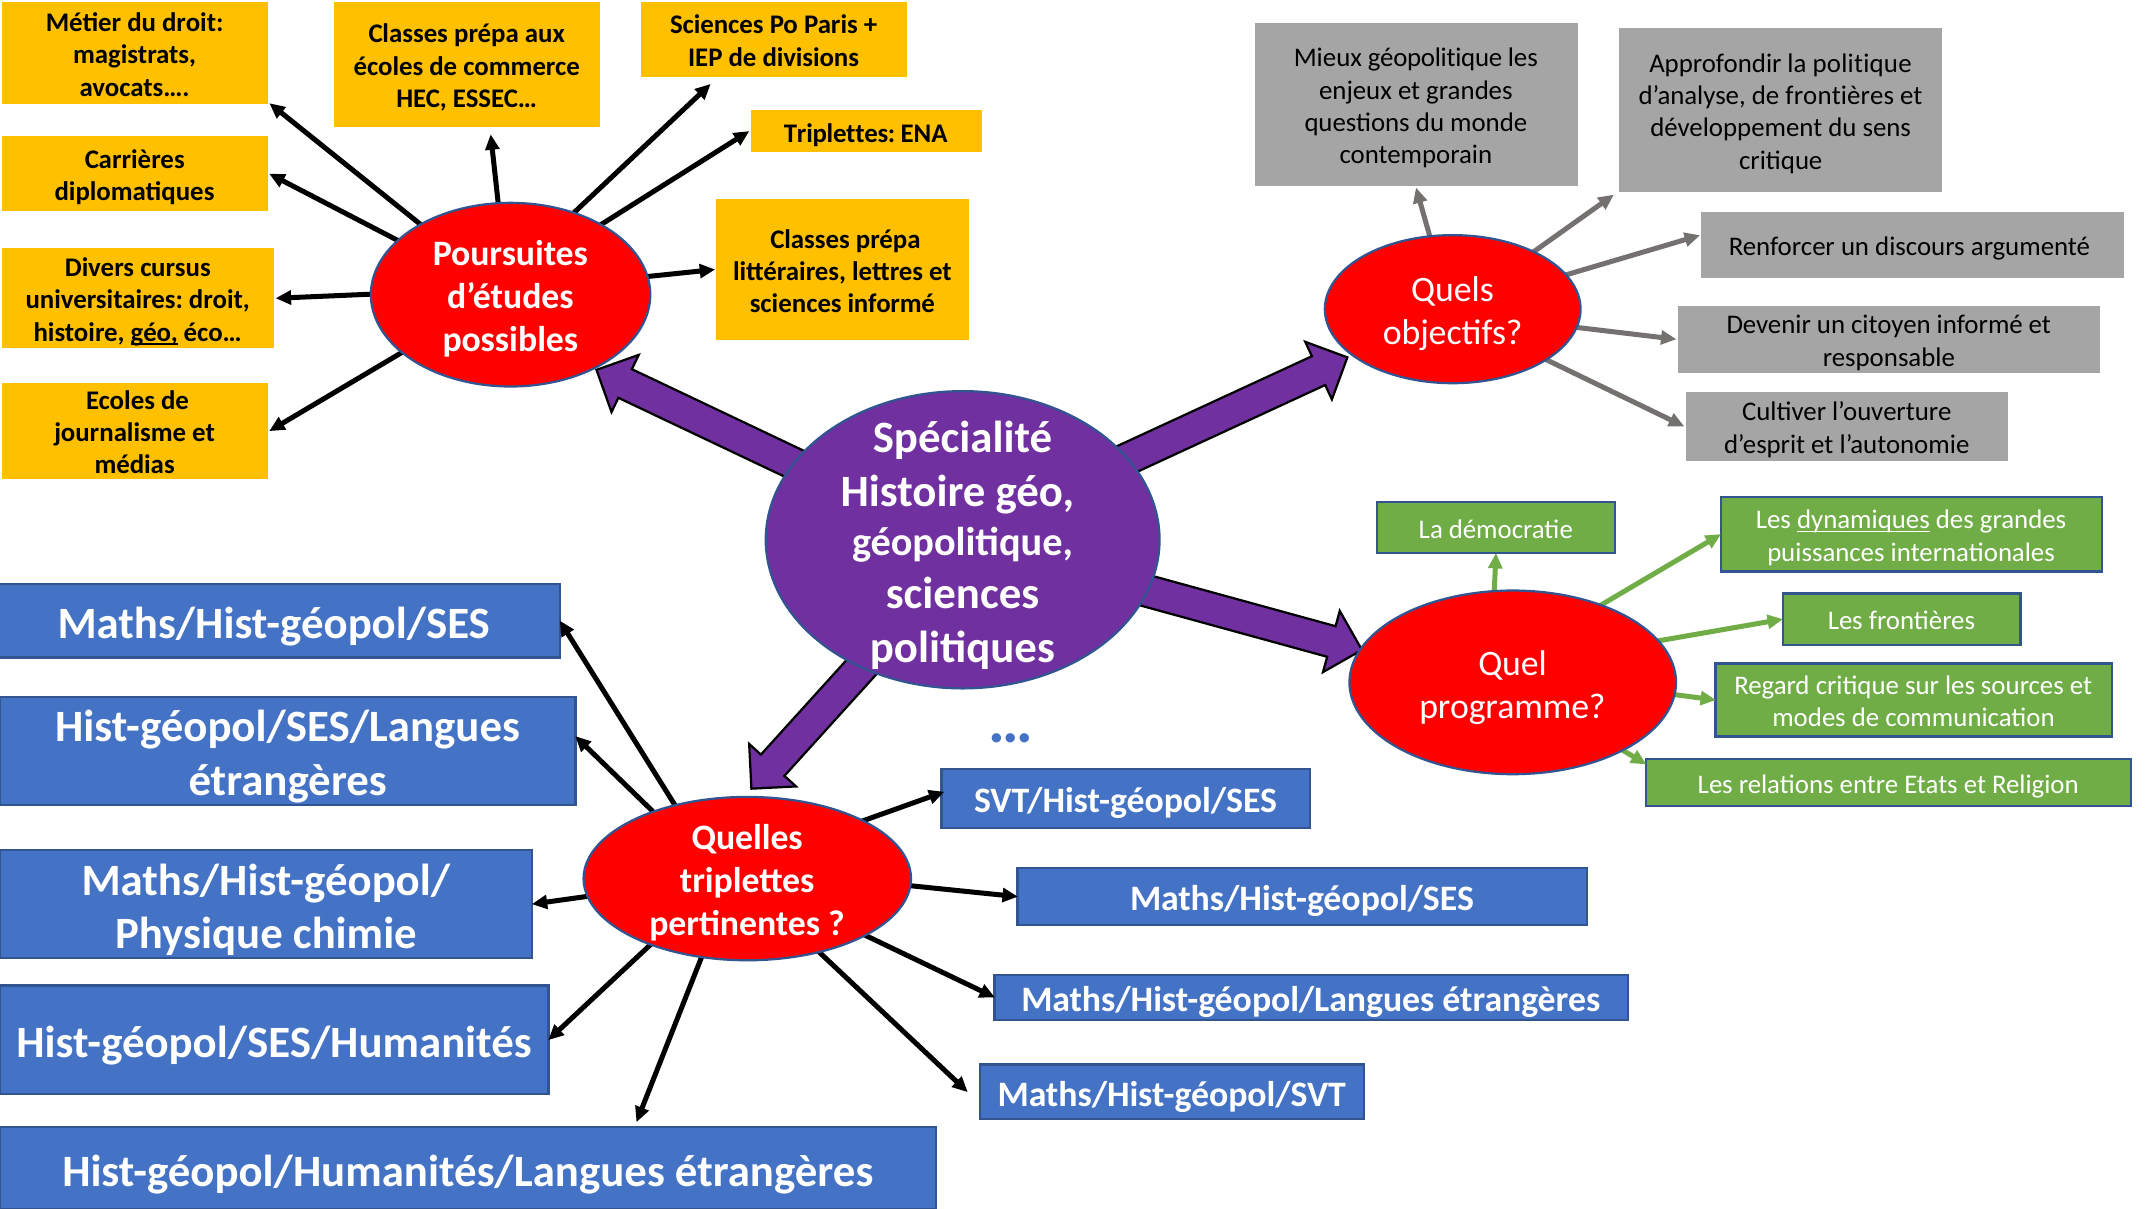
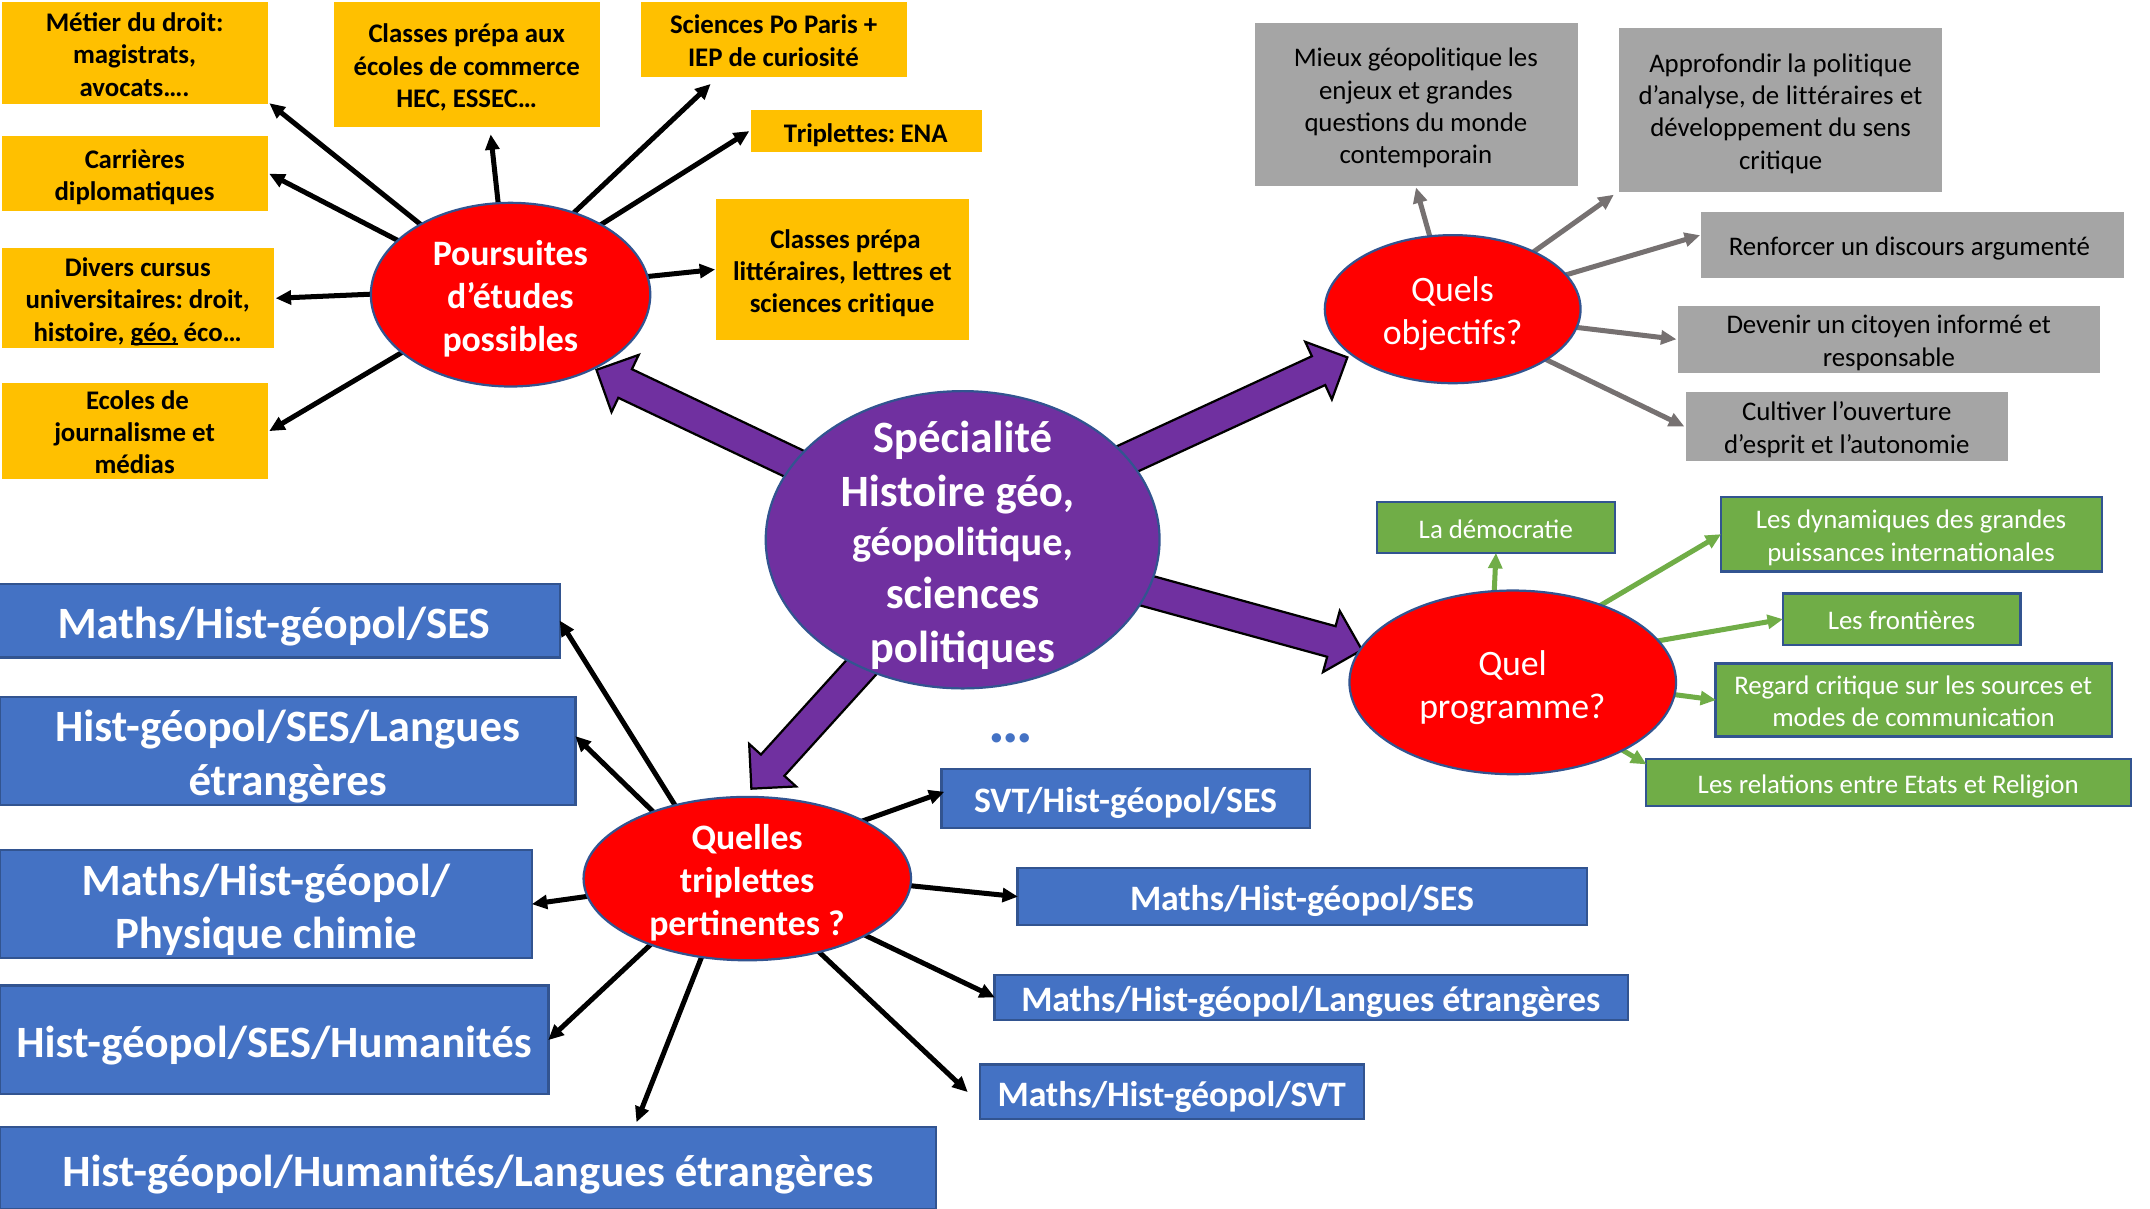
divisions: divisions -> curiosité (811, 57)
de frontières: frontières -> littéraires (1840, 96)
sciences informé: informé -> critique (891, 304)
dynamiques underline: present -> none (1863, 520)
